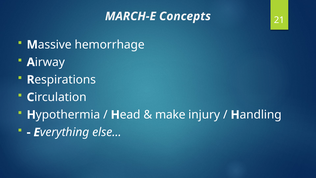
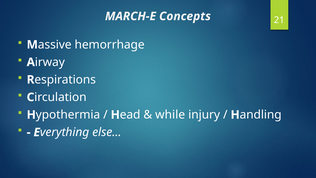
make: make -> while (170, 115)
